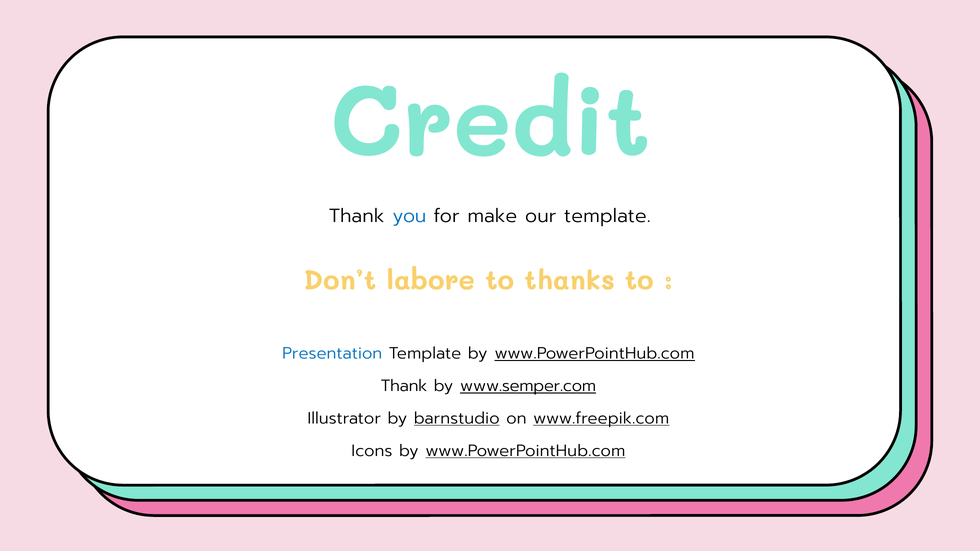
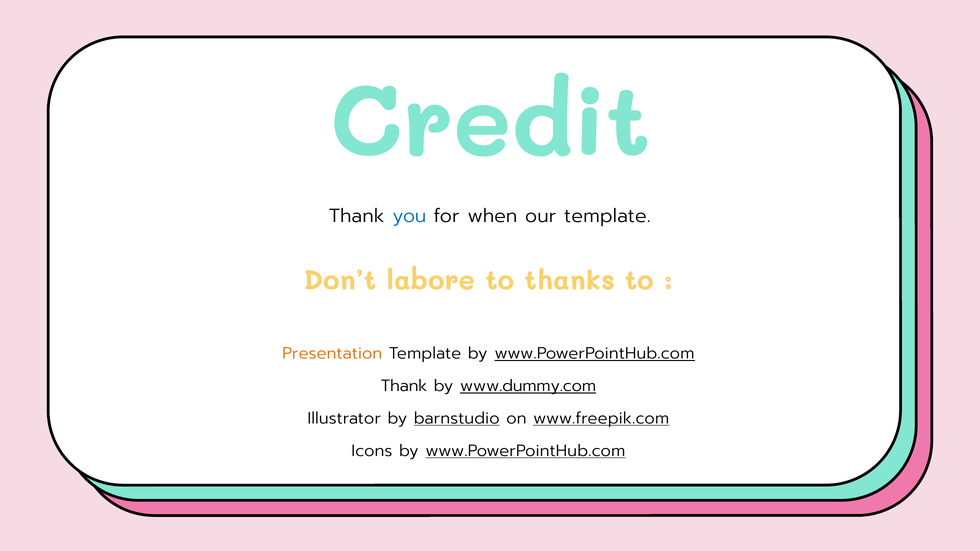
make: make -> when (492, 216)
Presentation colour: blue -> orange (332, 354)
www.semper.com: www.semper.com -> www.dummy.com (528, 386)
